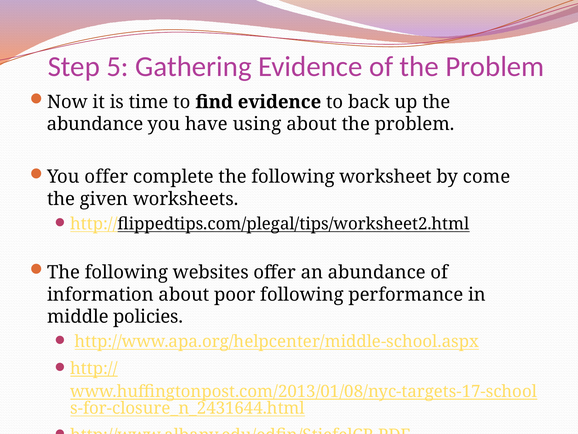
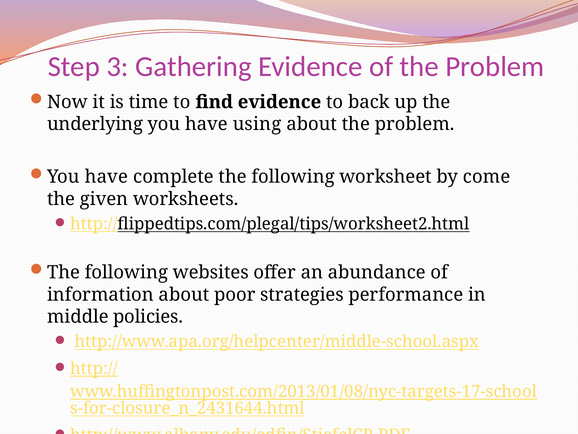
5: 5 -> 3 (118, 67)
abundance: abundance -> underlying (95, 124)
offer: offer -> have (106, 177)
poor following: following -> strategies (302, 294)
